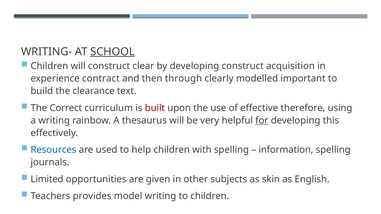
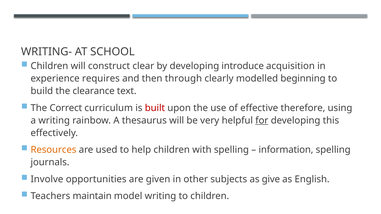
SCHOOL underline: present -> none (112, 52)
developing construct: construct -> introduce (243, 66)
contract: contract -> requires (101, 79)
important: important -> beginning (303, 79)
Resources colour: blue -> orange (53, 150)
Limited: Limited -> Involve (47, 179)
skin: skin -> give (271, 179)
provides: provides -> maintain (92, 196)
